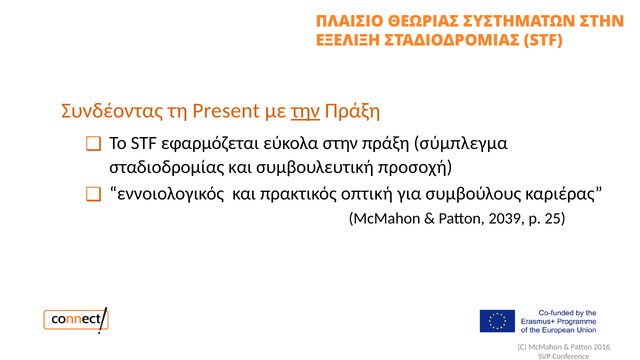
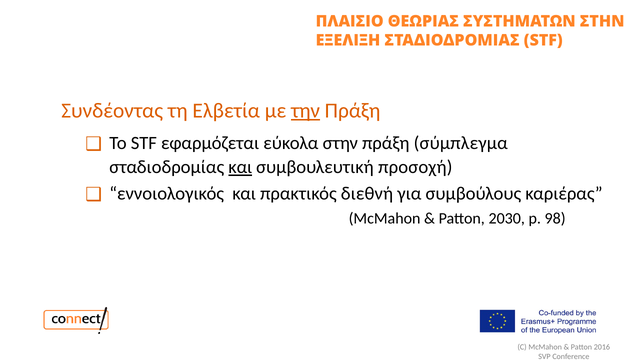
Present: Present -> Ελβετία (226, 111)
και underline: none -> present (240, 167)
οπτική: οπτική -> διεθνή (367, 194)
2039: 2039 -> 2030 (507, 218)
25: 25 -> 98 (555, 218)
